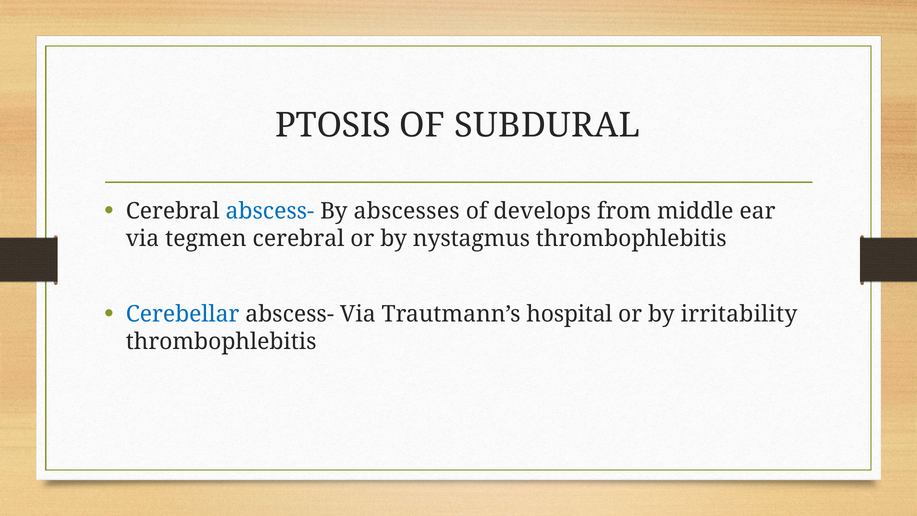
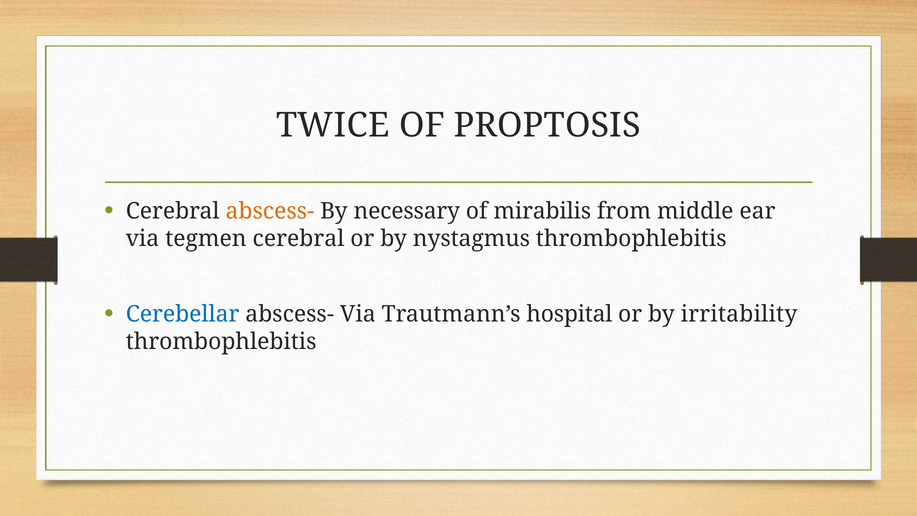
PTOSIS: PTOSIS -> TWICE (333, 125)
SUBDURAL: SUBDURAL -> PROPTOSIS (547, 125)
abscess- colour: blue -> orange (270, 211)
abscesses: abscesses -> necessary (407, 211)
develops: develops -> mirabilis (542, 211)
